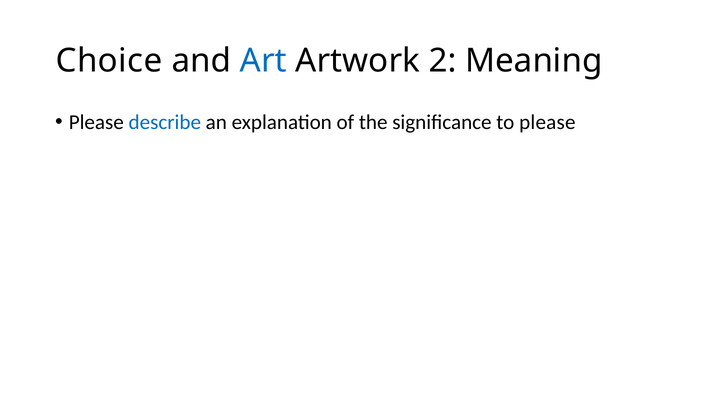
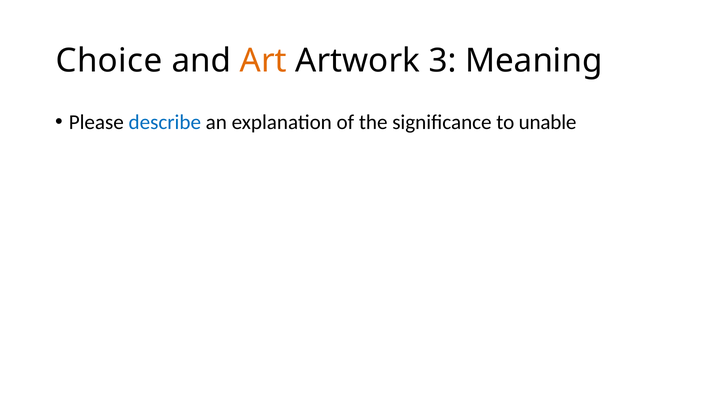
Art colour: blue -> orange (263, 61)
2: 2 -> 3 (443, 61)
to please: please -> unable (548, 122)
